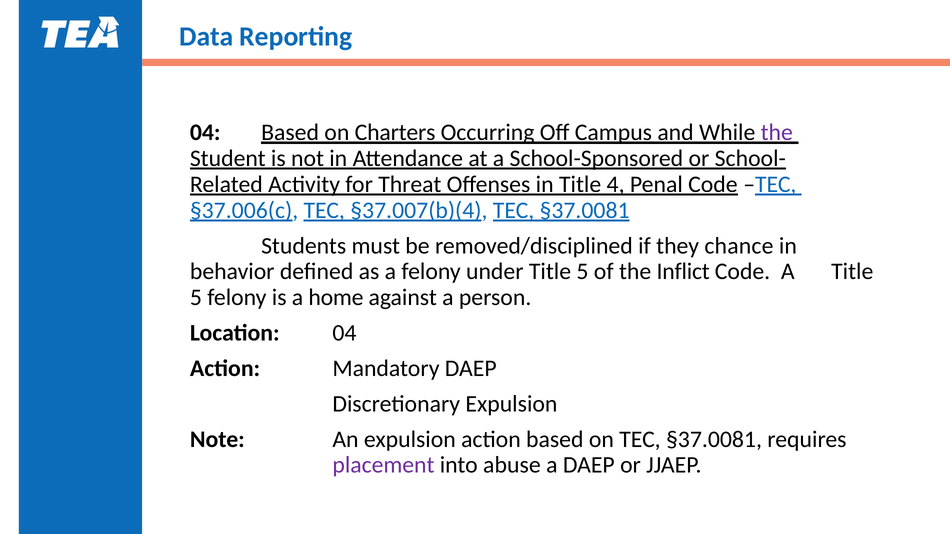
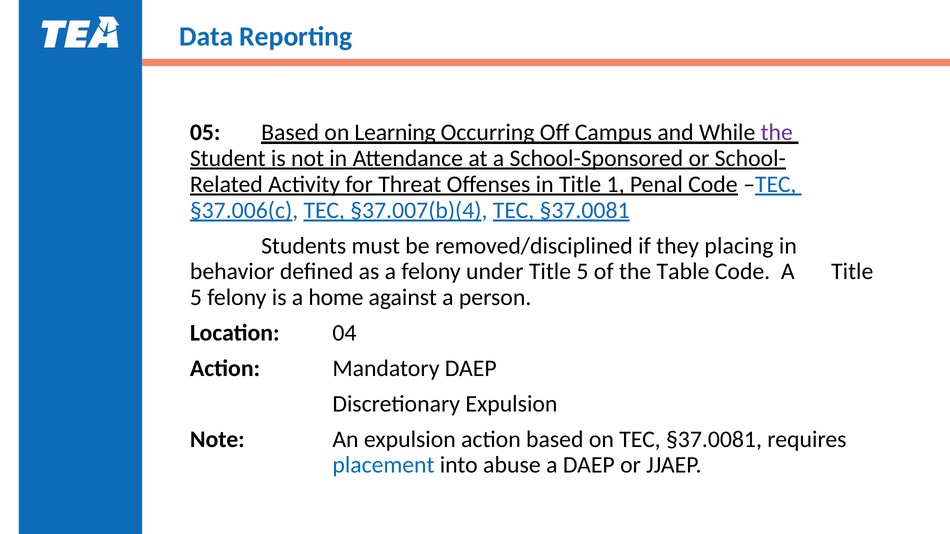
04: 04 -> 05 (205, 133)
Charters: Charters -> Learning (395, 133)
4: 4 -> 1 (616, 184)
chance: chance -> placing (739, 246)
Inflict: Inflict -> Table (683, 272)
placement colour: purple -> blue (383, 465)
